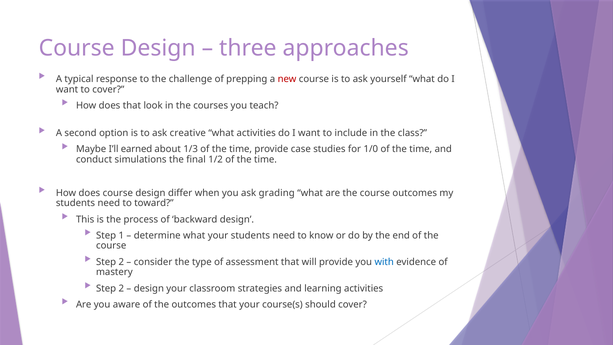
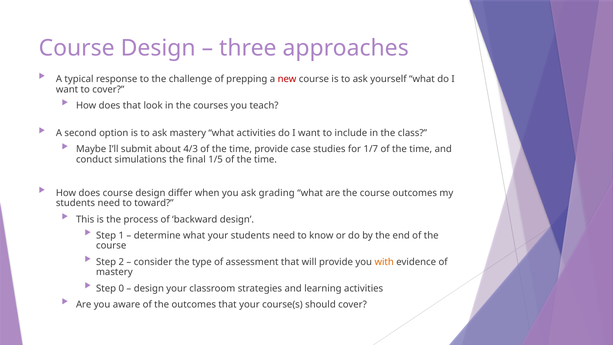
ask creative: creative -> mastery (188, 133)
earned: earned -> submit (136, 149)
1/3: 1/3 -> 4/3 (191, 149)
1/0: 1/0 -> 1/7 (371, 149)
1/2: 1/2 -> 1/5 (216, 159)
with colour: blue -> orange (384, 262)
2: 2 -> 0 (121, 288)
